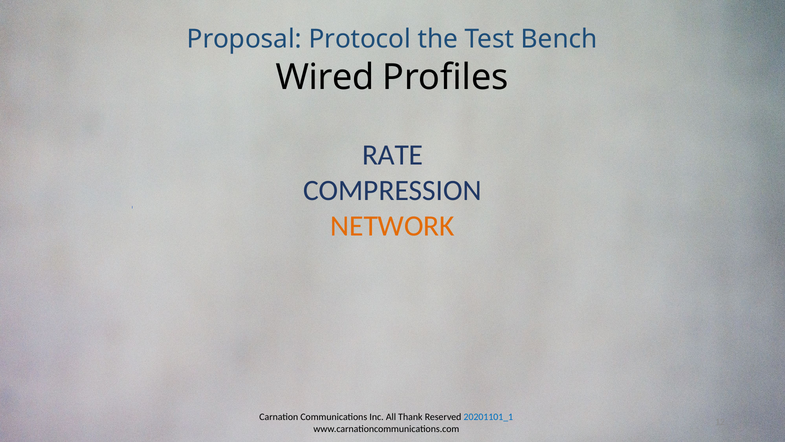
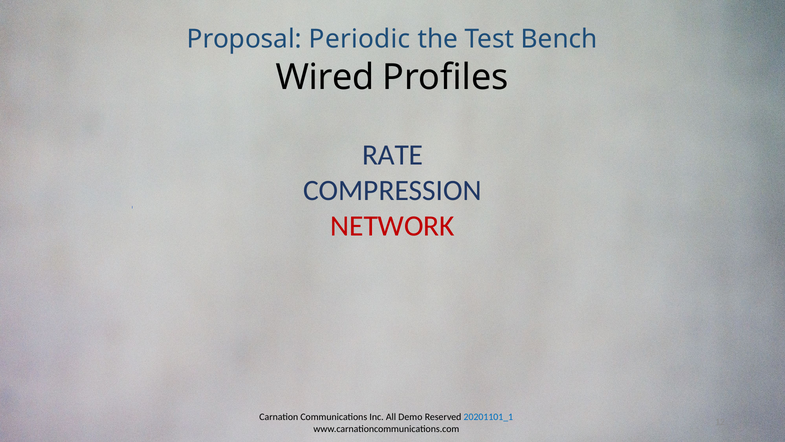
Protocol: Protocol -> Periodic (360, 39)
NETWORK colour: orange -> red (392, 226)
Thank: Thank -> Demo (410, 417)
